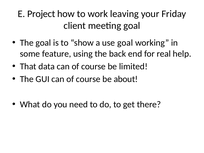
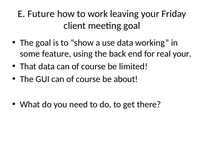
Project: Project -> Future (41, 14)
use goal: goal -> data (125, 43)
real help: help -> your (182, 54)
